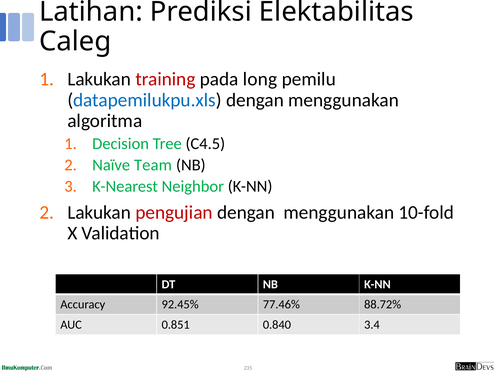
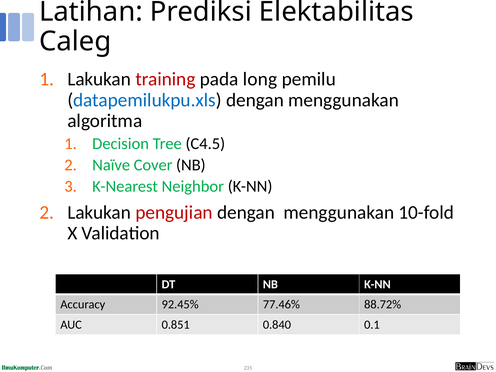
Team: Team -> Cover (153, 165)
3.4: 3.4 -> 0.1 (372, 325)
